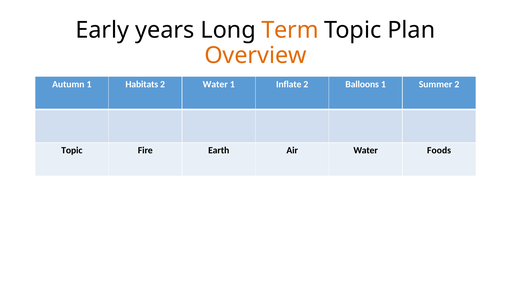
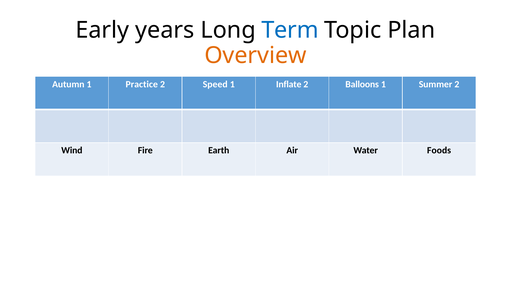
Term colour: orange -> blue (290, 30)
Habitats: Habitats -> Practice (142, 84)
2 Water: Water -> Speed (215, 84)
Topic: Topic -> Wind (72, 151)
